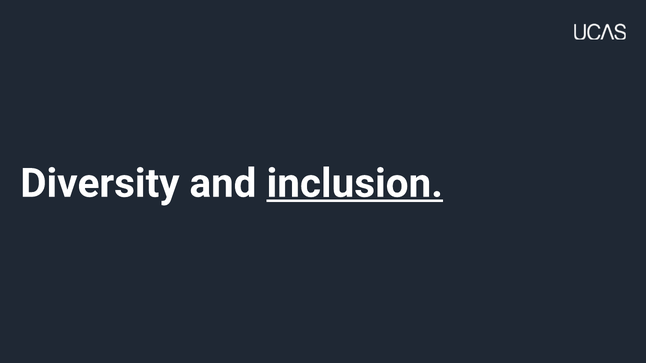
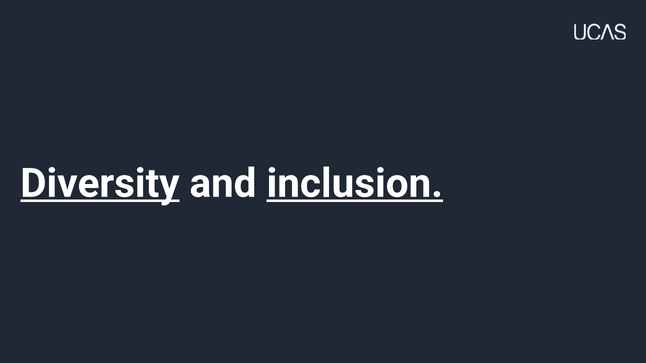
Diversity underline: none -> present (100, 184)
